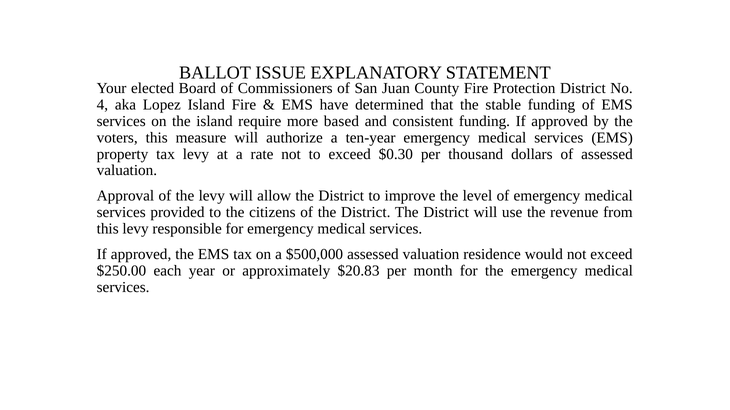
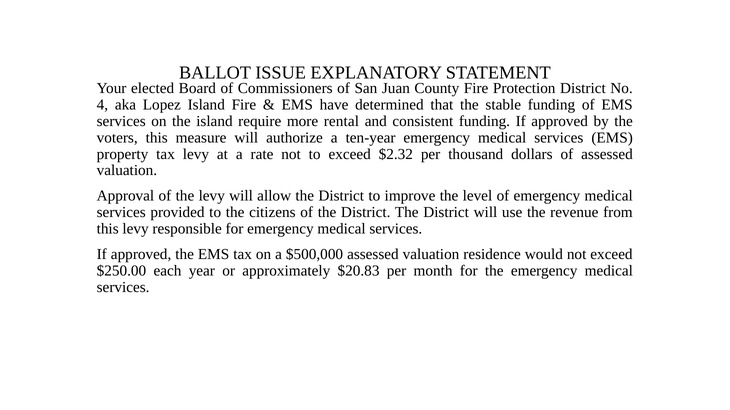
based: based -> rental (341, 121)
$0.30: $0.30 -> $2.32 (396, 154)
